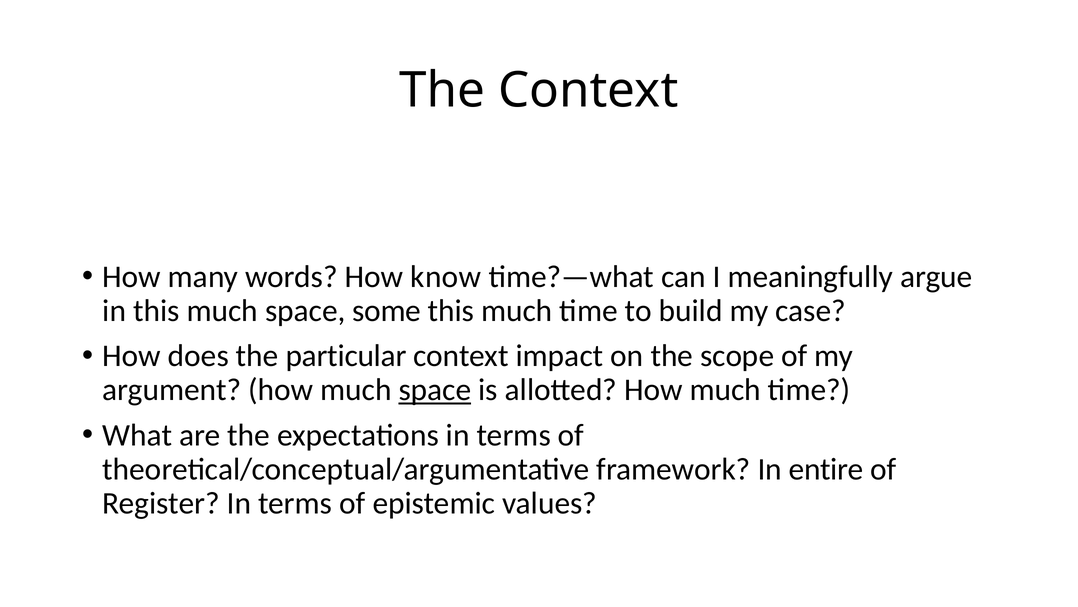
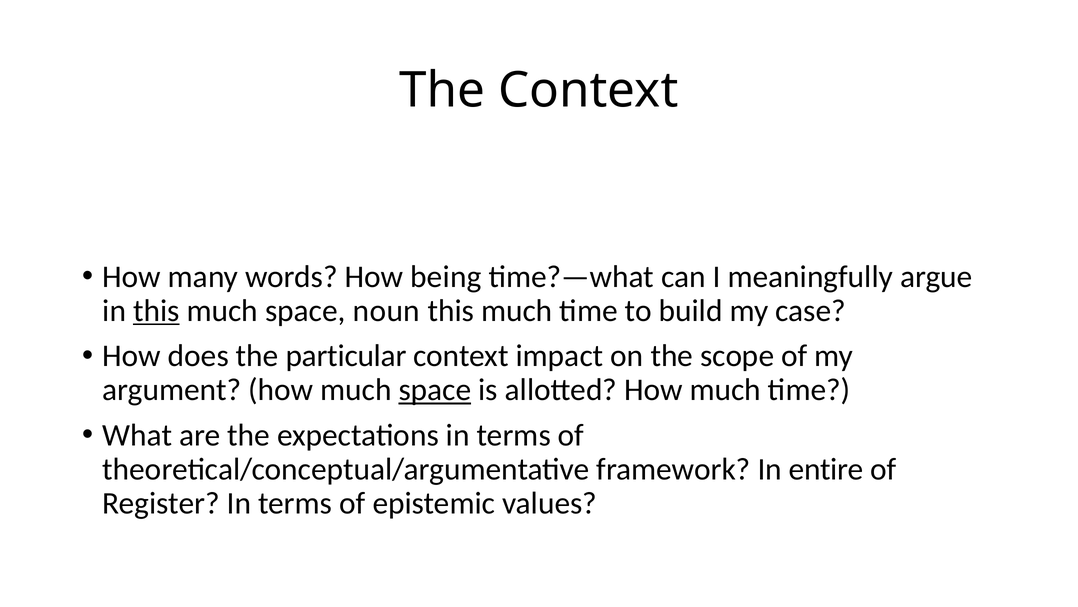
know: know -> being (446, 276)
this underline: none -> present (156, 310)
some: some -> noun (386, 310)
